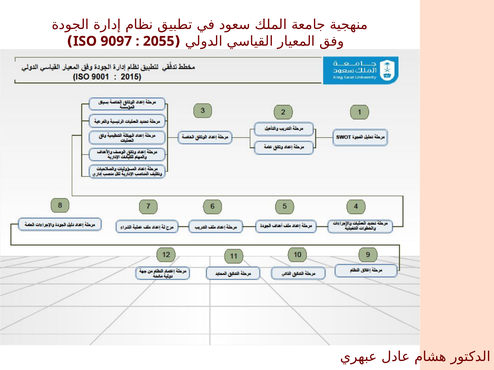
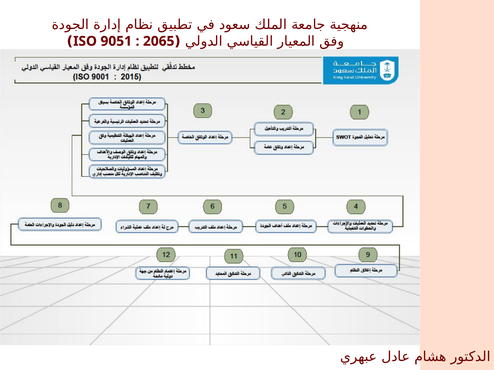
9097: 9097 -> 9051 (116, 41)
2055: 2055 -> 2065 (159, 41)
